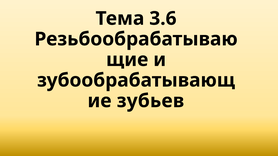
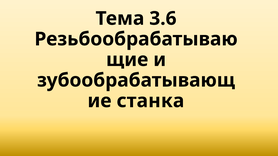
зубьев: зубьев -> станка (150, 101)
